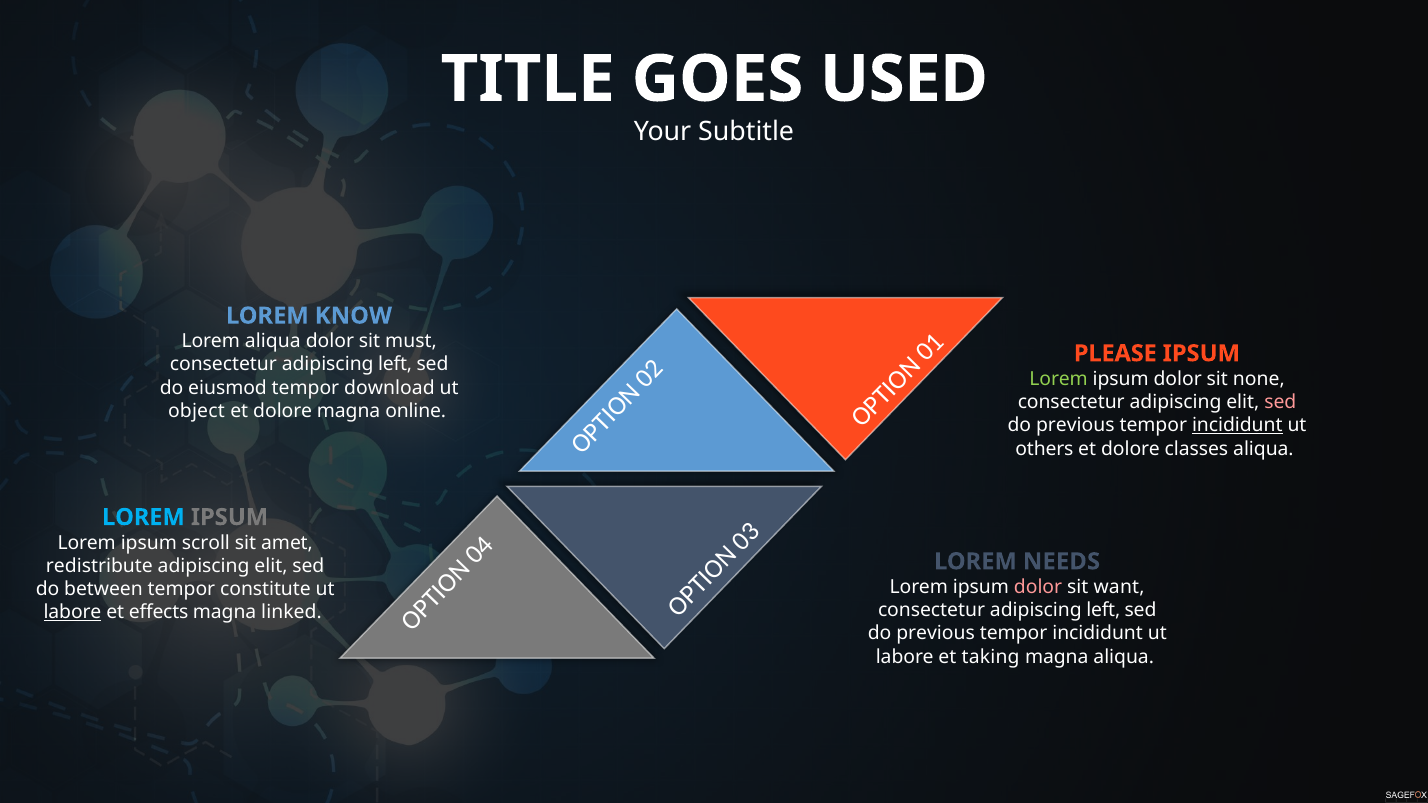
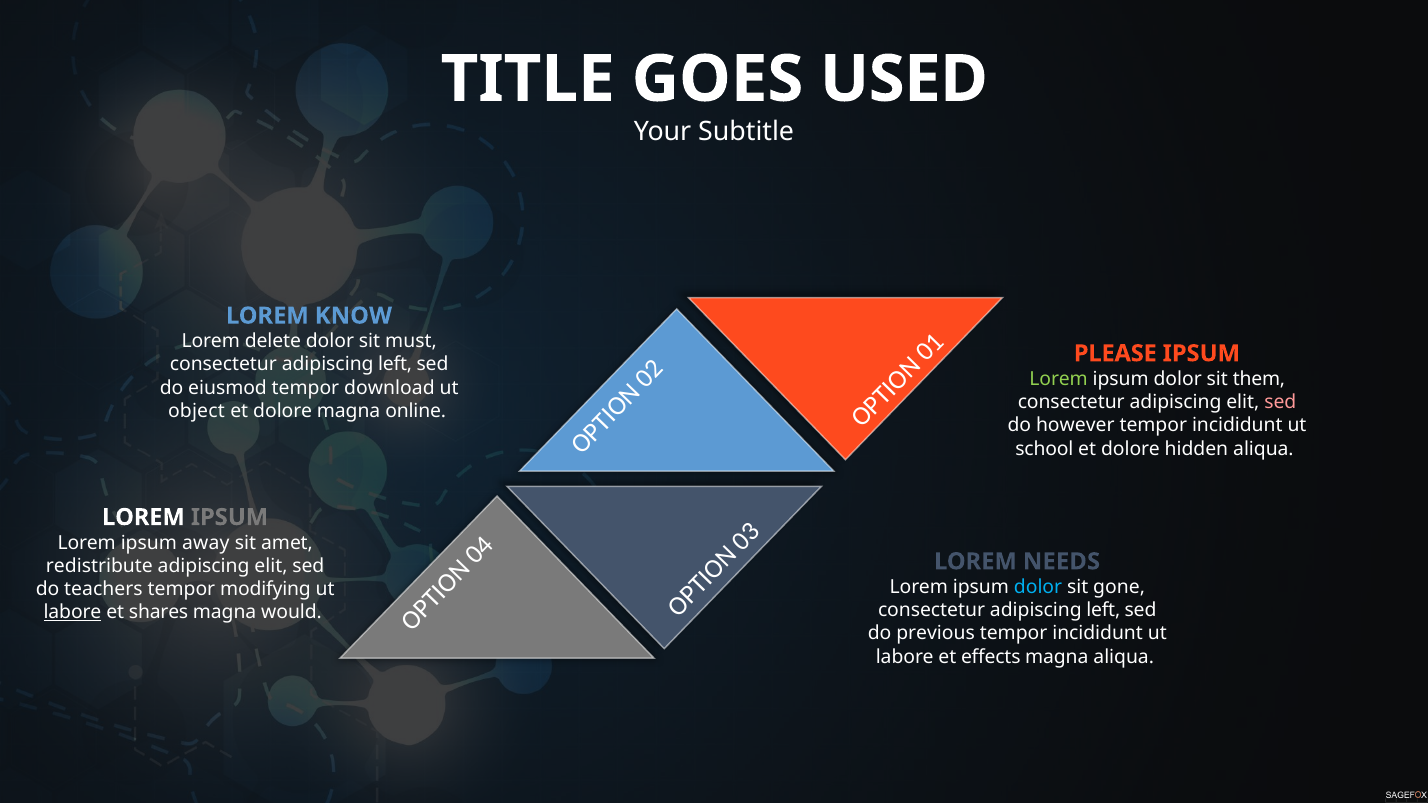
Lorem aliqua: aliqua -> delete (273, 341)
none: none -> them (1259, 379)
previous: previous -> however (1075, 426)
incididunt underline: present -> none (1237, 426)
others: others -> school (1044, 449)
classes: classes -> hidden (1196, 449)
LOREM colour: light blue -> white (143, 517)
scroll: scroll -> away (206, 543)
dolor colour: pink -> light blue (1038, 587)
want: want -> gone (1119, 587)
between: between -> teachers (103, 589)
constitute: constitute -> modifying (266, 589)
effects: effects -> shares (159, 613)
linked: linked -> would (292, 613)
taking: taking -> effects (991, 657)
